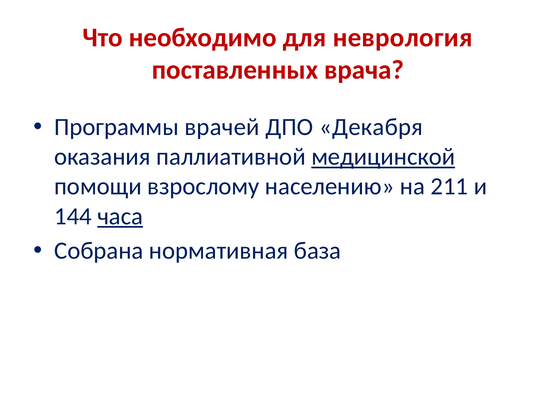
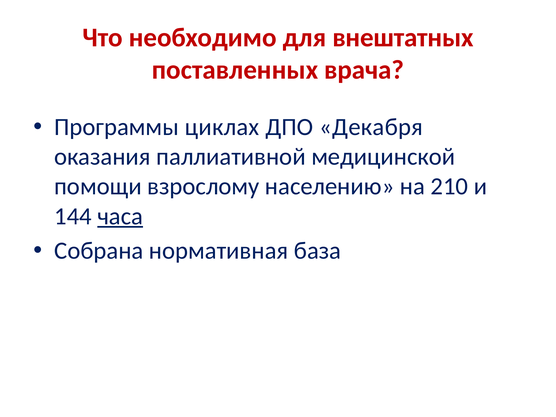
неврология: неврология -> внештатных (403, 38)
врачей: врачей -> циклах (222, 127)
медицинской underline: present -> none (383, 157)
211: 211 -> 210 (449, 187)
